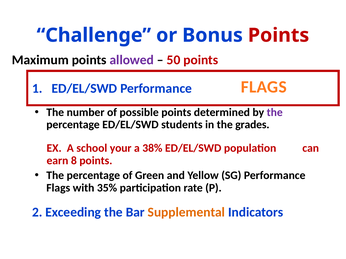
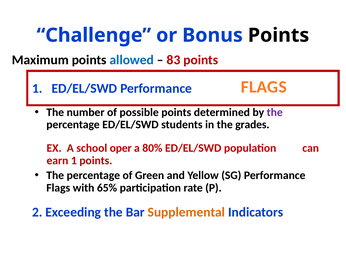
Points colour: red -> black (279, 35)
allowed colour: purple -> blue (132, 60)
50: 50 -> 83 (174, 60)
your: your -> oper (121, 148)
38%: 38% -> 80% (152, 148)
earn 8: 8 -> 1 (74, 161)
35%: 35% -> 65% (107, 188)
